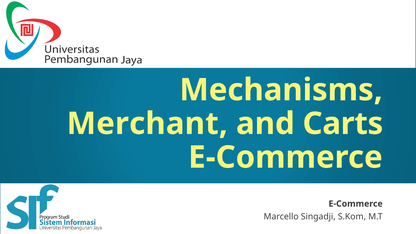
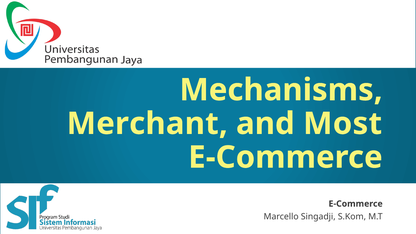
Carts: Carts -> Most (343, 124)
